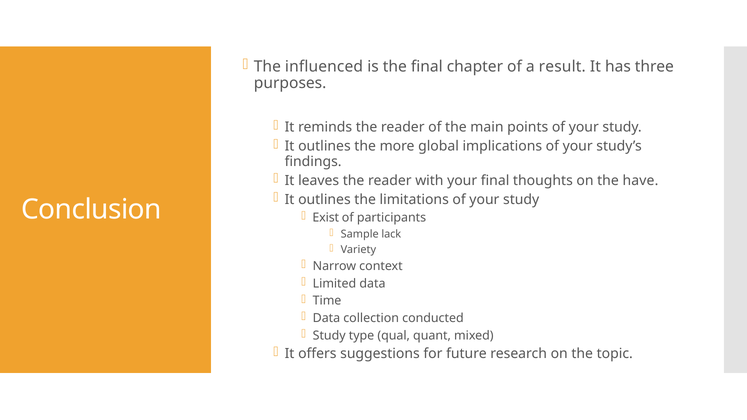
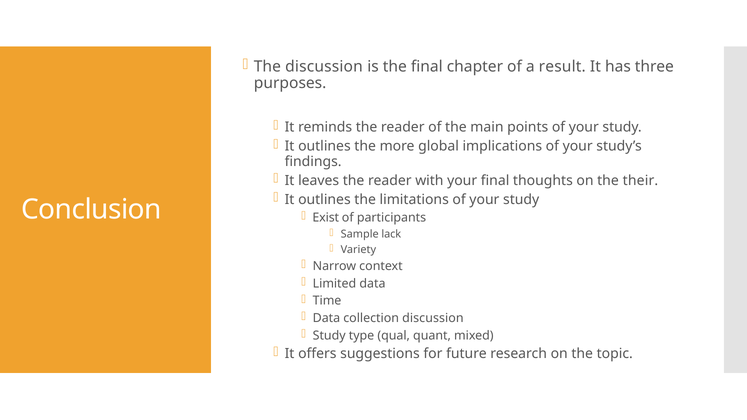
The influenced: influenced -> discussion (324, 67)
have: have -> their (640, 181)
collection conducted: conducted -> discussion (433, 318)
